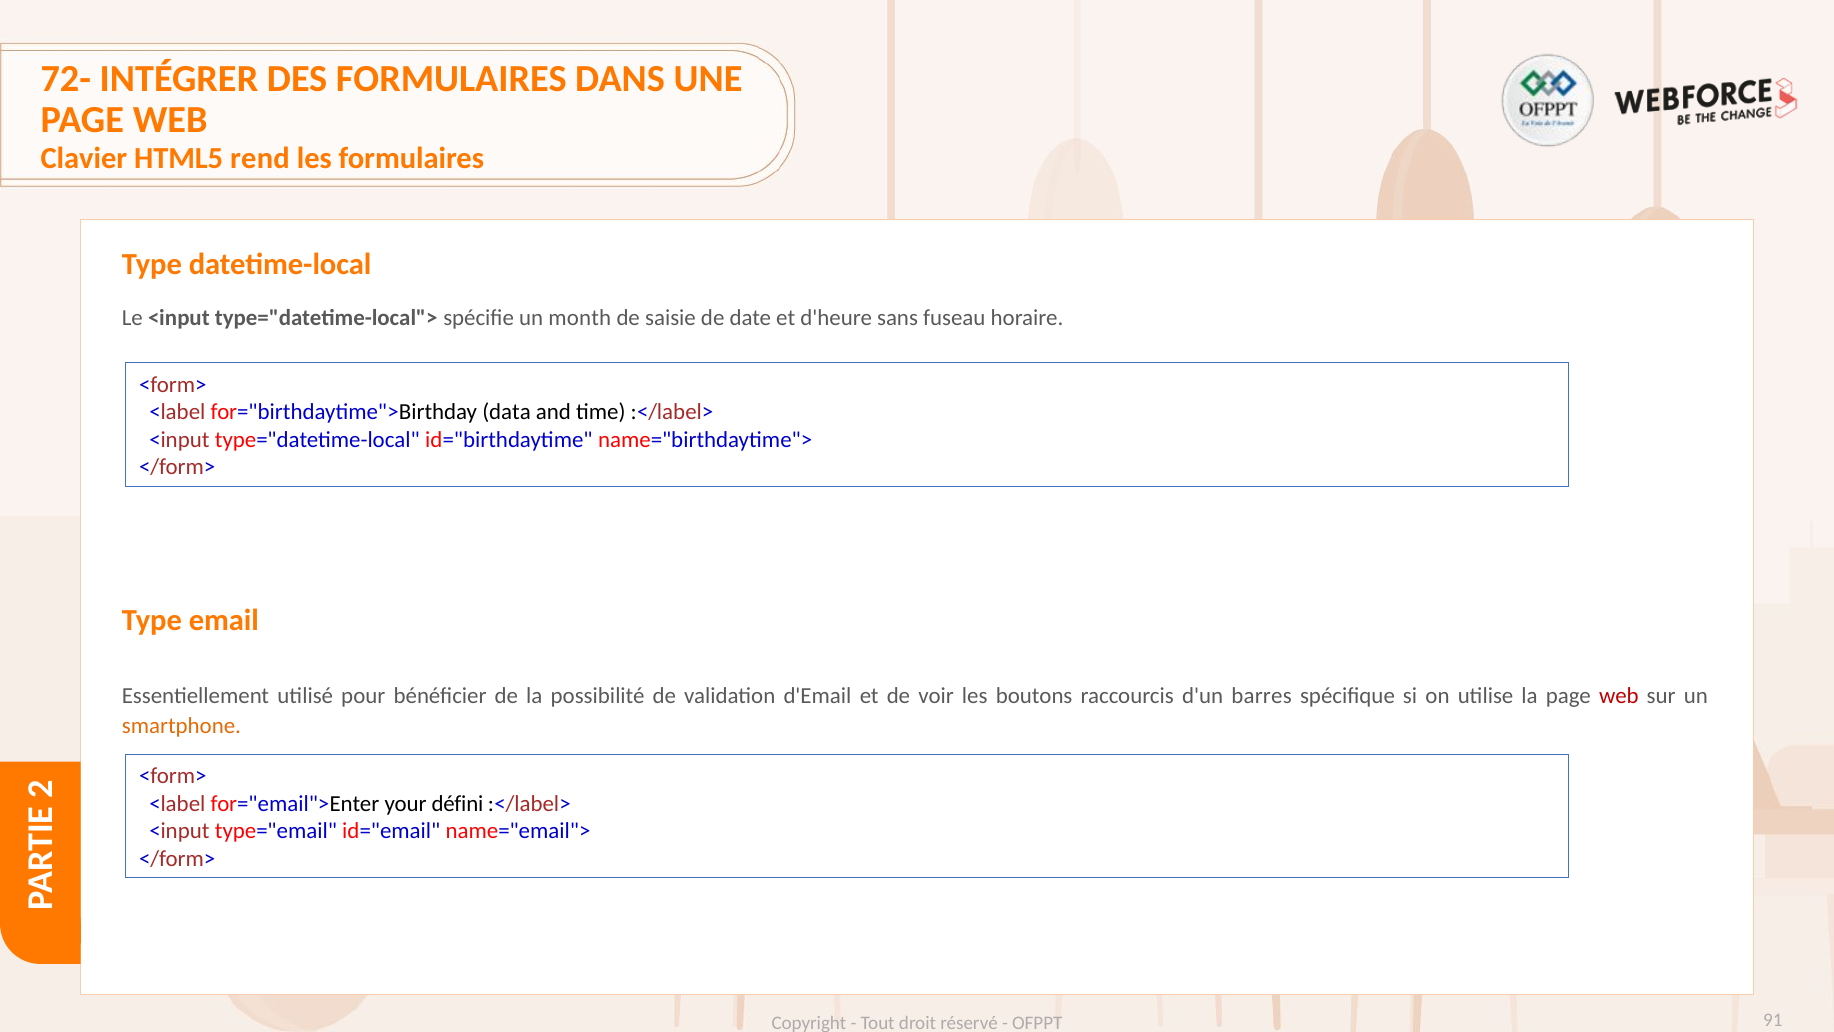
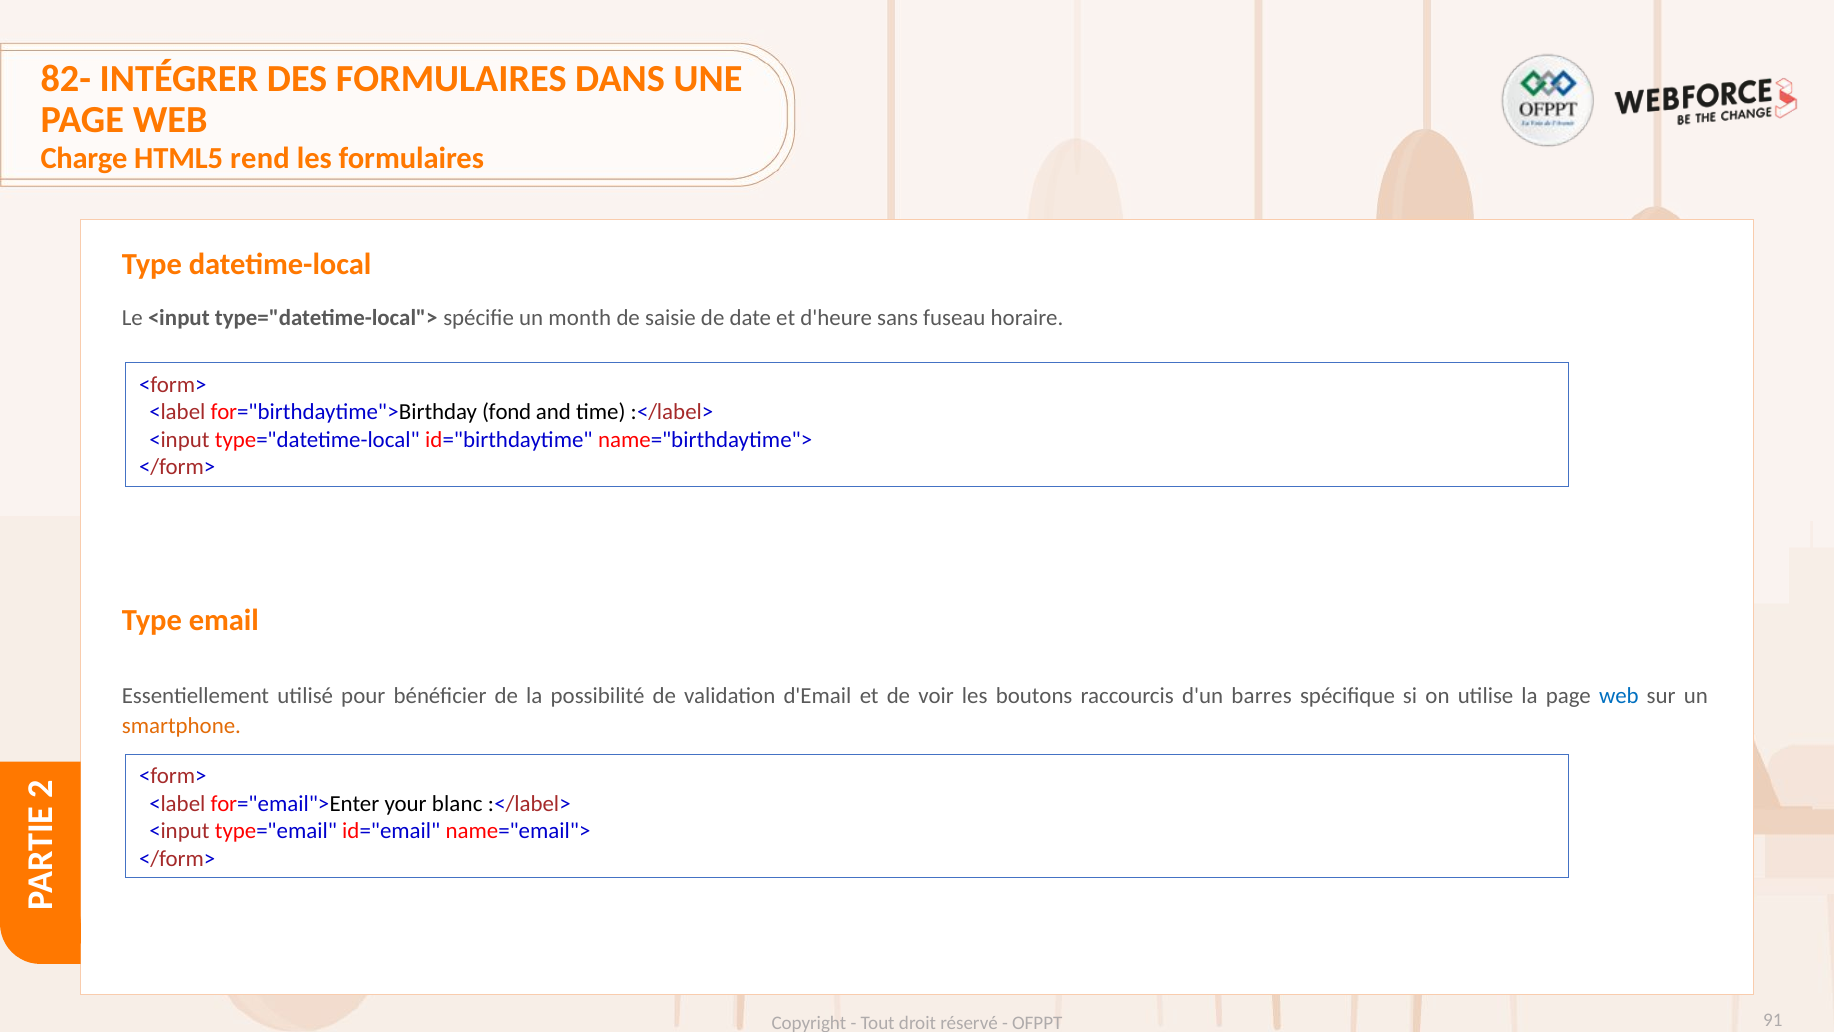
72-: 72- -> 82- (66, 78)
Clavier: Clavier -> Charge (84, 159)
data: data -> fond (507, 412)
web colour: red -> blue (1619, 696)
défini: défini -> blanc (457, 804)
